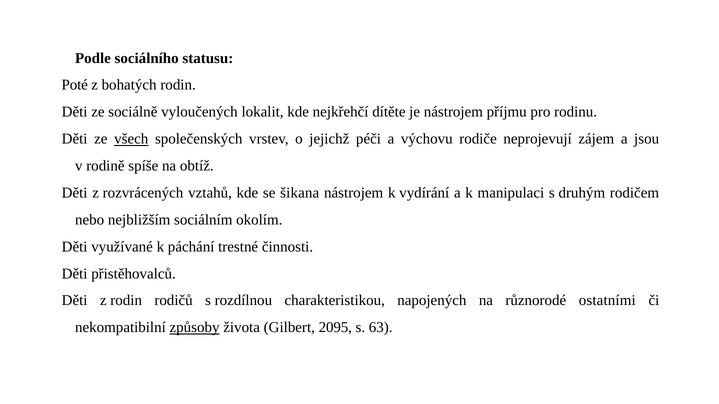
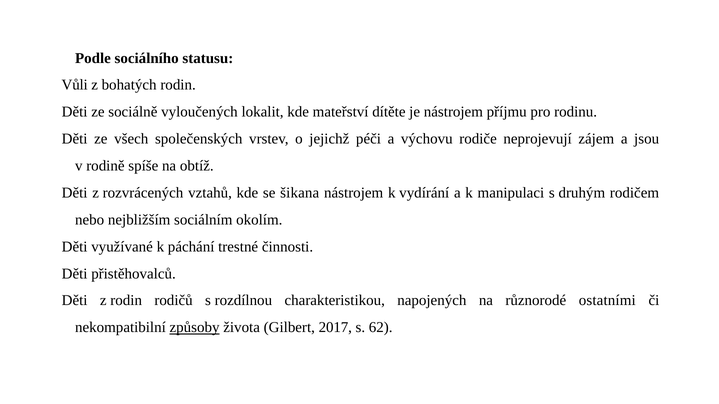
Poté: Poté -> Vůli (75, 85)
nejkřehčí: nejkřehčí -> mateřství (341, 112)
všech underline: present -> none (131, 139)
2095: 2095 -> 2017 (335, 328)
63: 63 -> 62 (381, 328)
